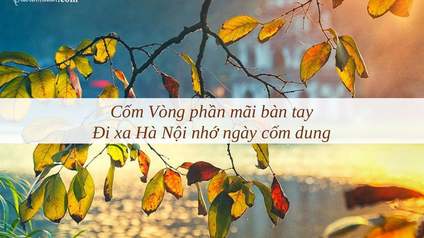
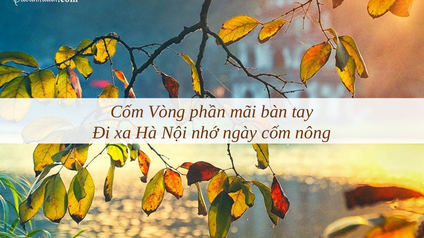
dung: dung -> nông (313, 133)
